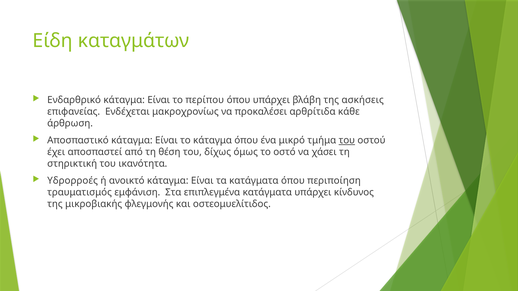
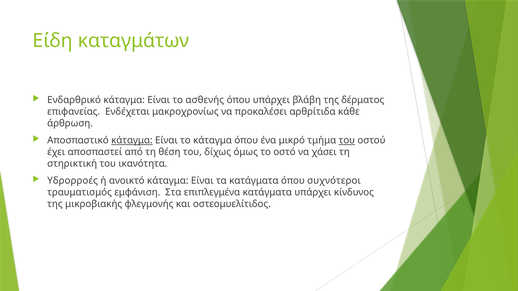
περίπου: περίπου -> ασθενής (205, 100)
ασκήσεις: ασκήσεις -> δέρματος (363, 100)
κάταγμα underline: none -> present (132, 141)
περιποίηση: περιποίηση -> συχνότεροι (334, 181)
